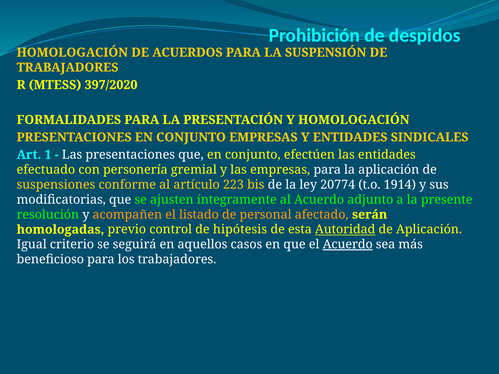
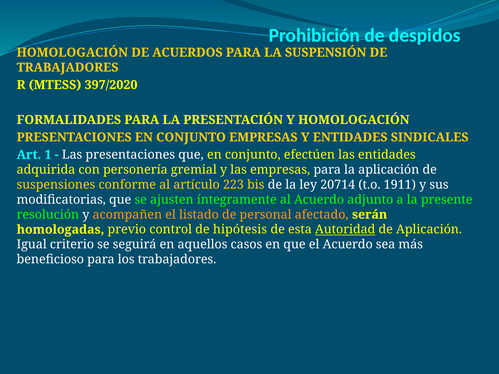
efectuado: efectuado -> adquirida (46, 170)
20774: 20774 -> 20714 (338, 185)
1914: 1914 -> 1911 (400, 185)
Acuerdo underline: present -> none (348, 245)
